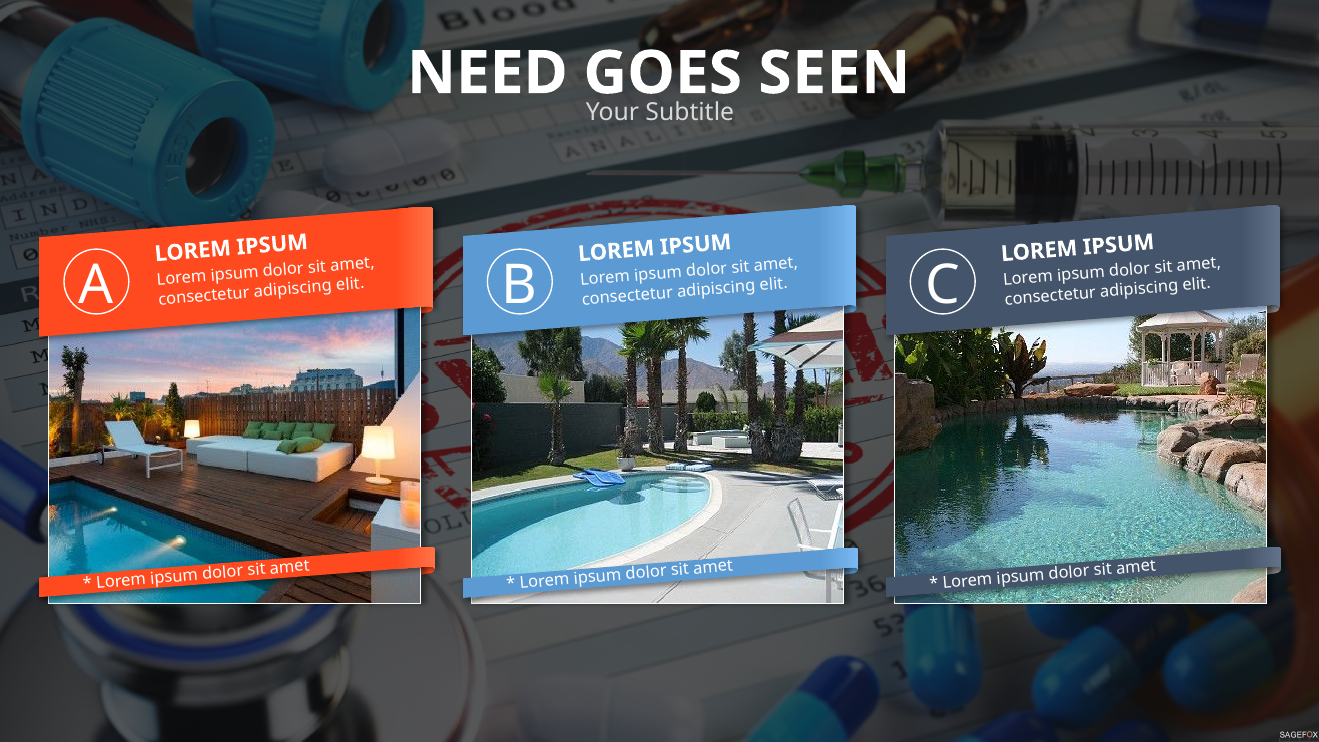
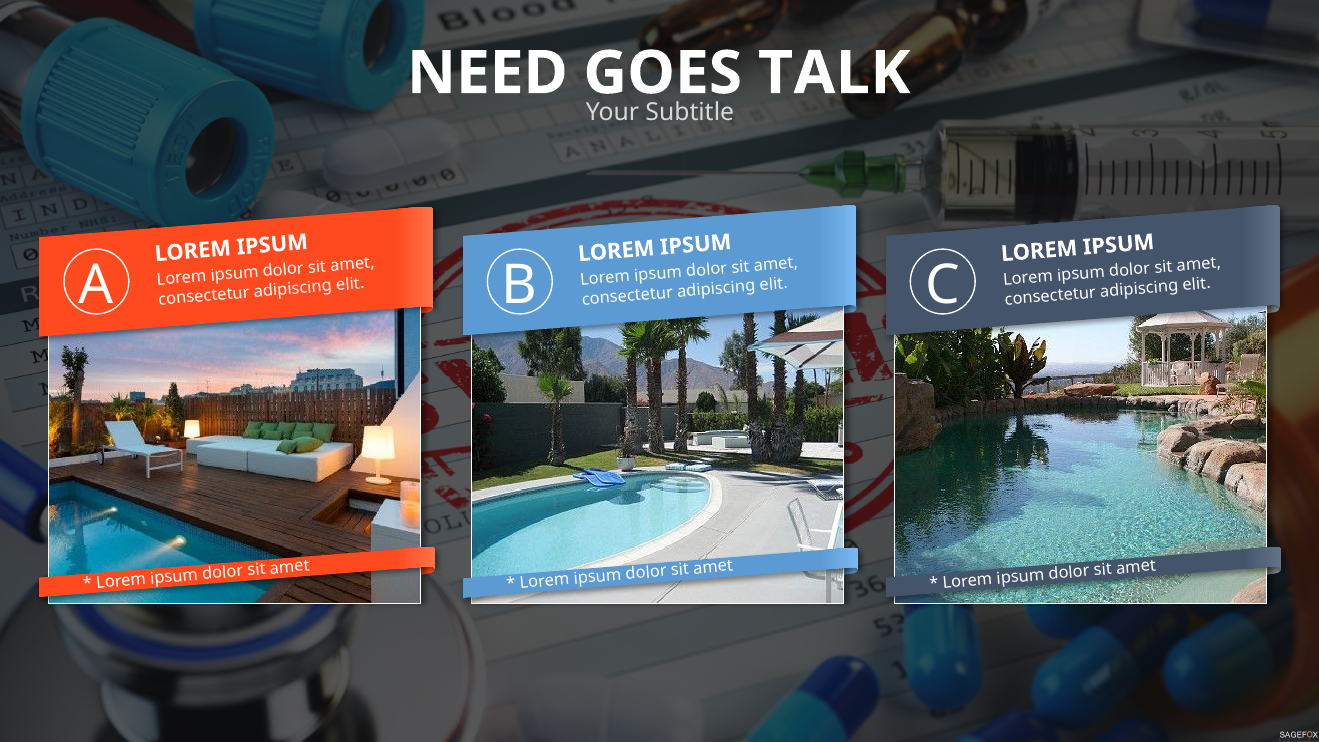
SEEN: SEEN -> TALK (834, 73)
